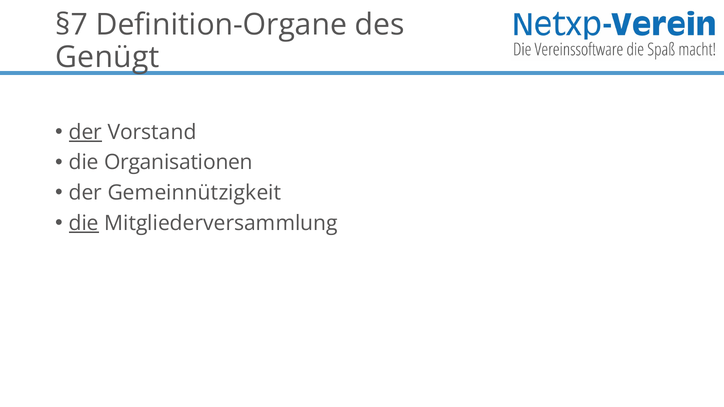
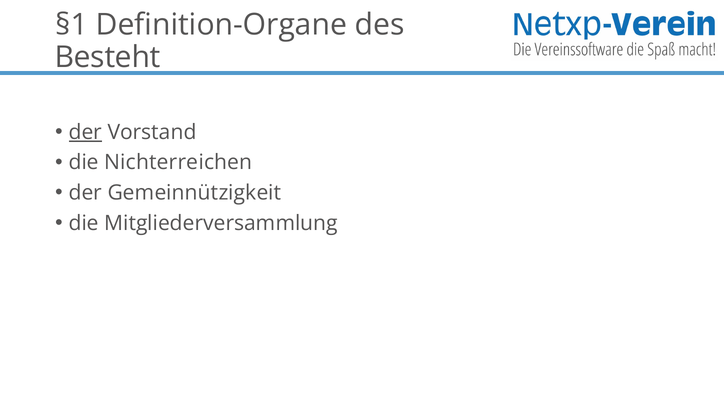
§7: §7 -> §1 (72, 25)
Genügt: Genügt -> Besteht (108, 57)
Organisationen: Organisationen -> Nichterreichen (178, 163)
die underline: present -> none (84, 223)
